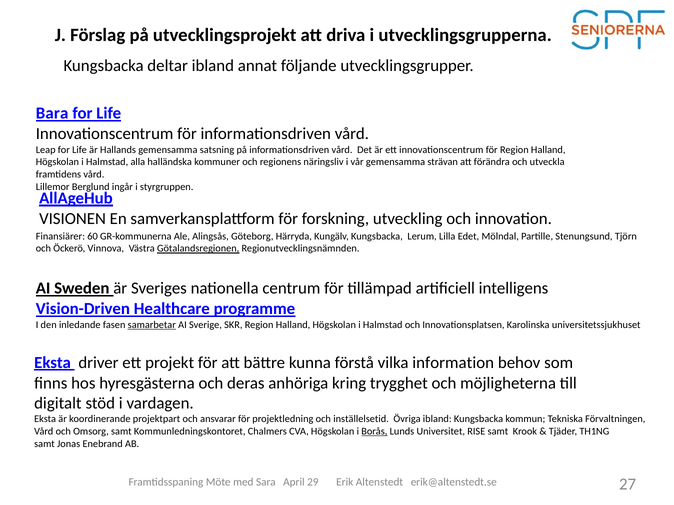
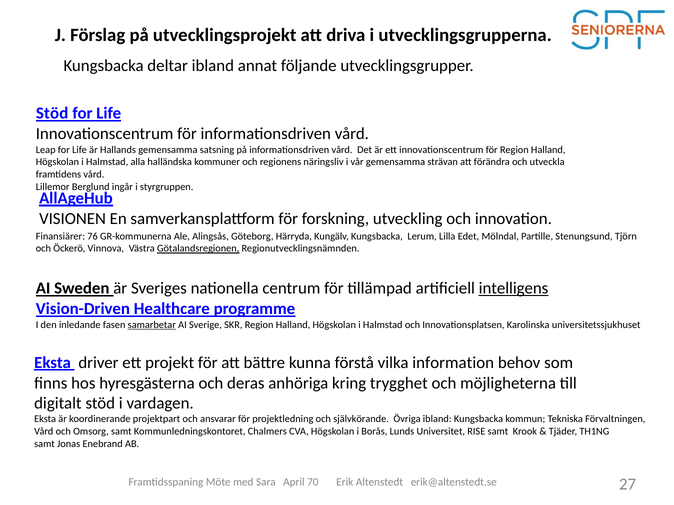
Bara: Bara -> Stöd (52, 113)
60: 60 -> 76 (93, 236)
intelligens underline: none -> present (514, 289)
inställelsetid: inställelsetid -> självkörande (361, 419)
Borås underline: present -> none (374, 432)
29: 29 -> 70 (313, 483)
